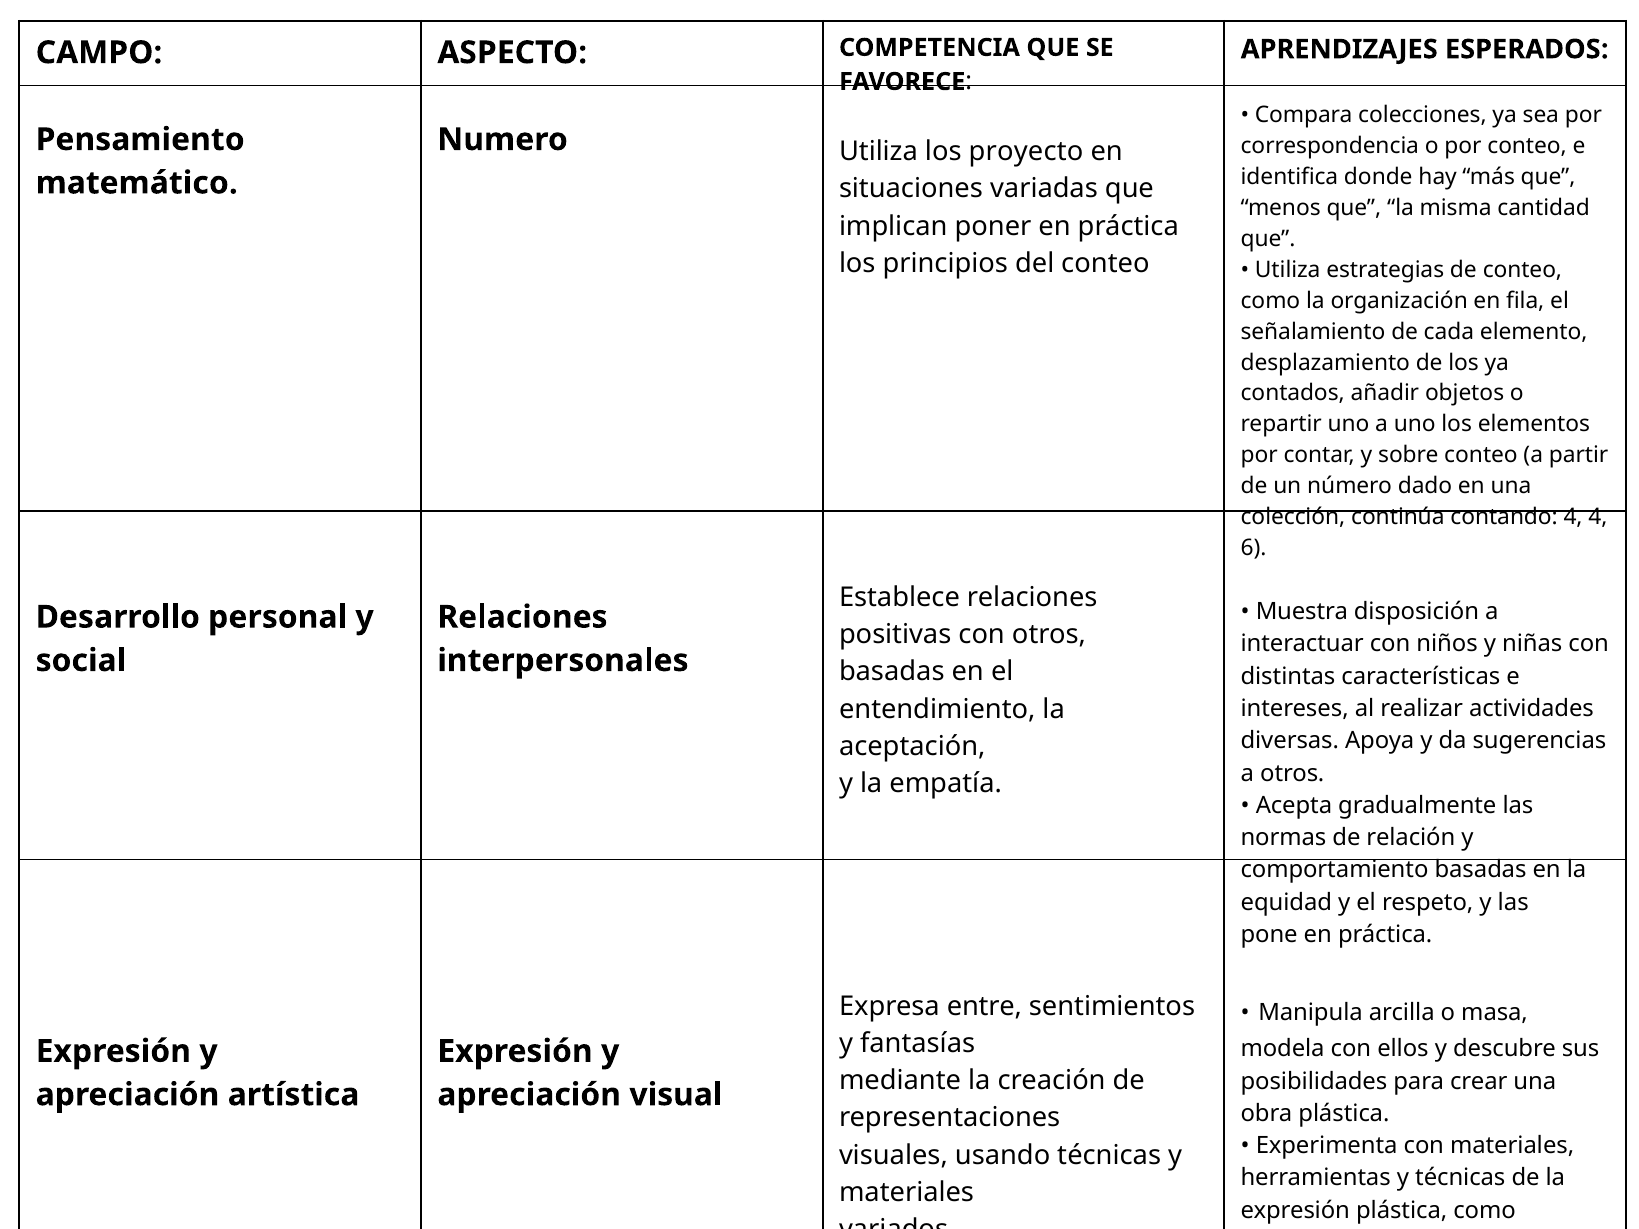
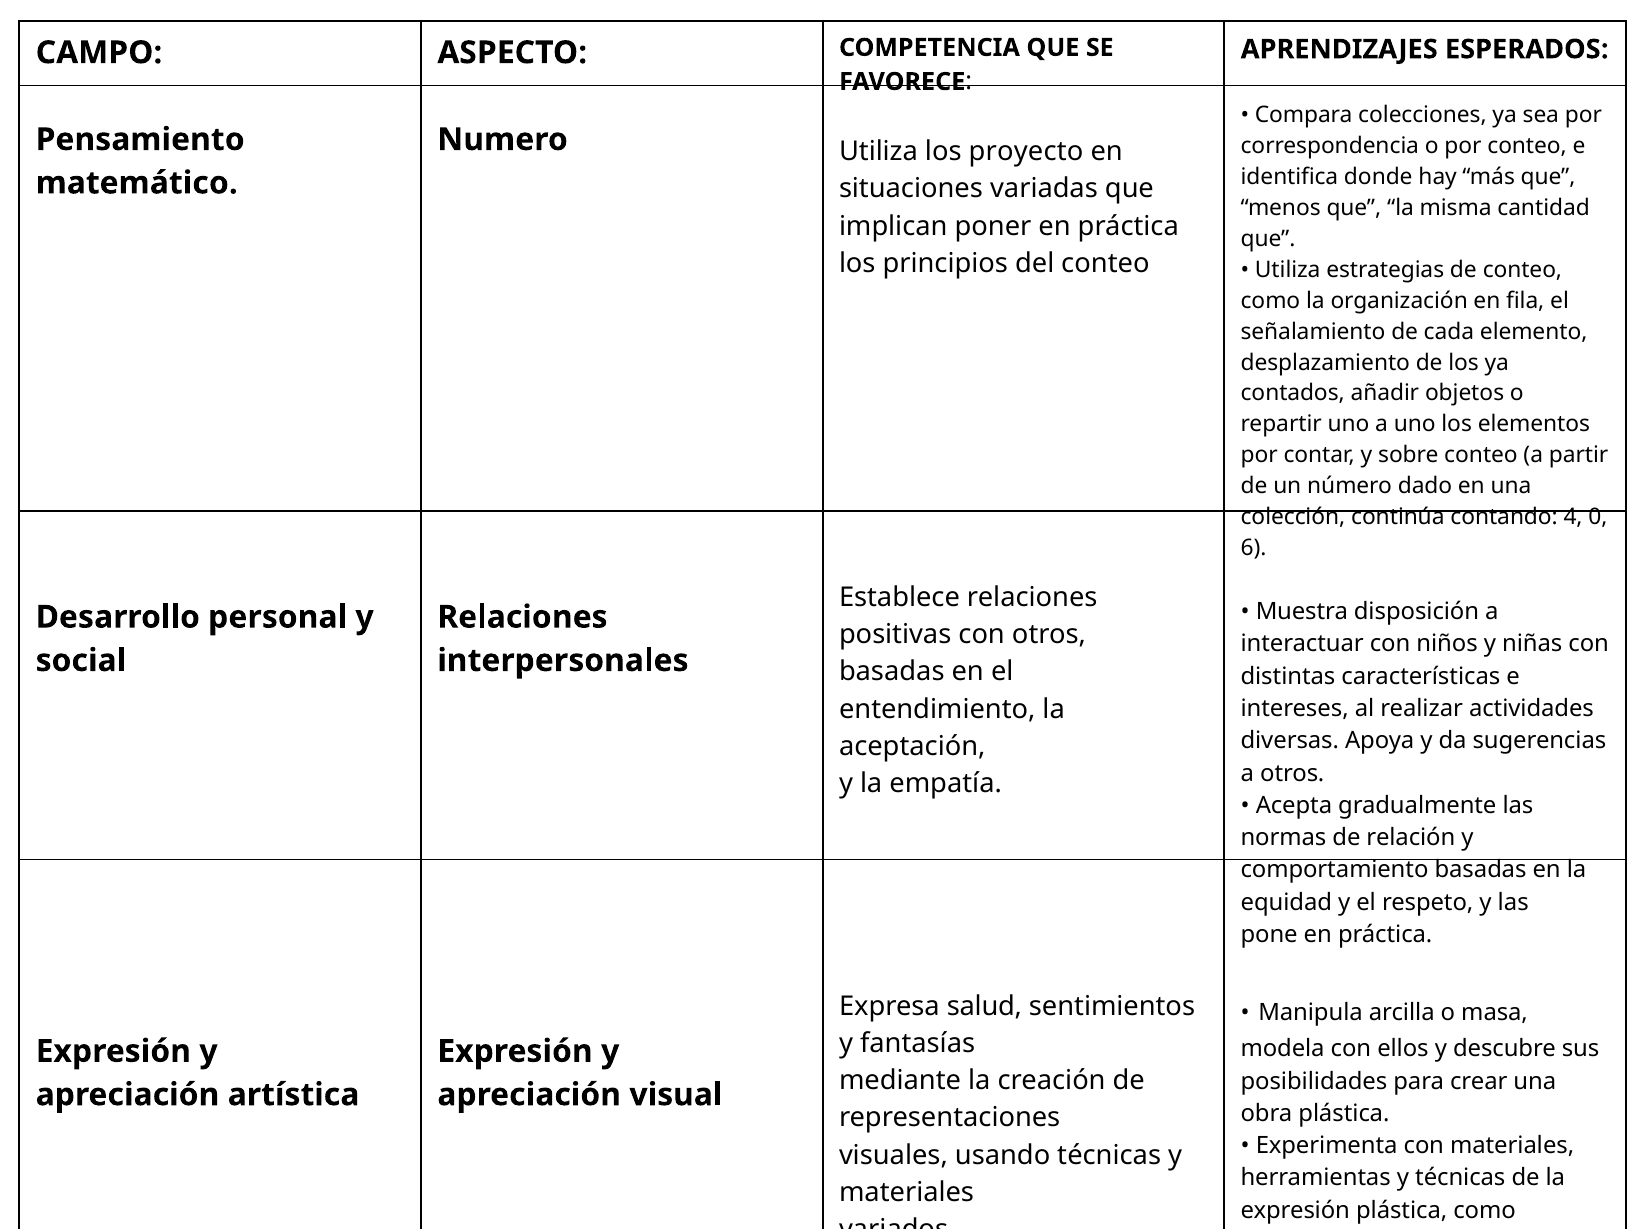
4 4: 4 -> 0 (1598, 517)
entre: entre -> salud (984, 1007)
